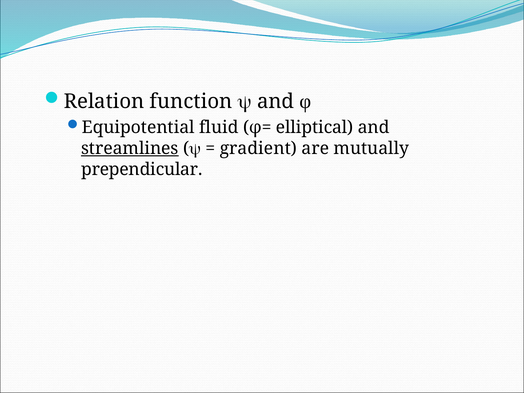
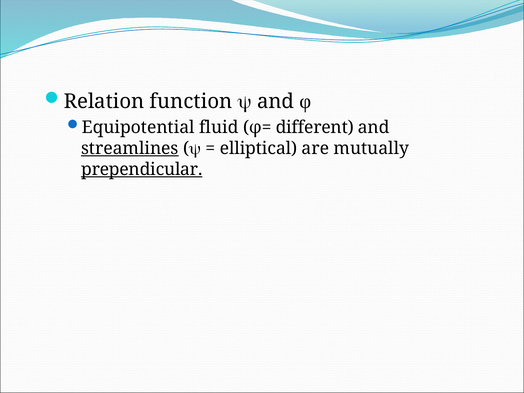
elliptical: elliptical -> different (315, 127)
gradient: gradient -> elliptical (258, 148)
prependicular underline: none -> present (142, 169)
